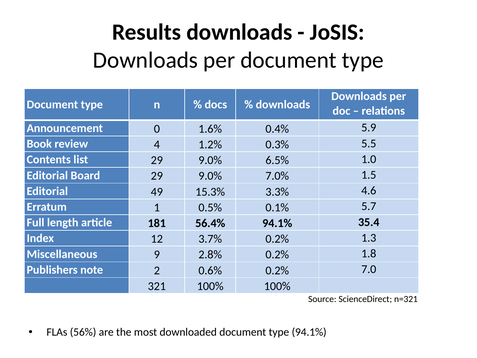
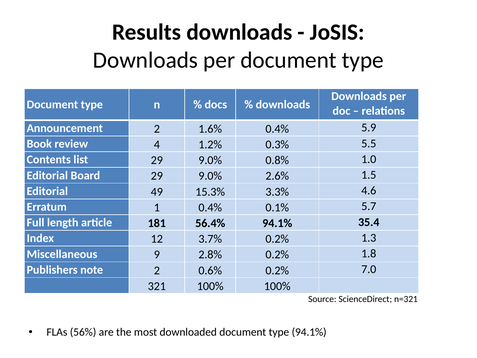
Announcement 0: 0 -> 2 (157, 129)
6.5%: 6.5% -> 0.8% (277, 160)
7.0%: 7.0% -> 2.6% (277, 176)
1 0.5%: 0.5% -> 0.4% (210, 207)
